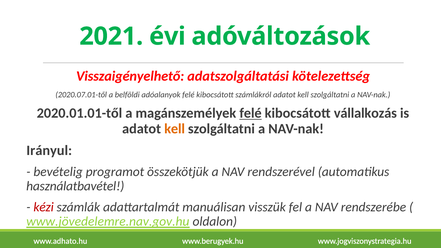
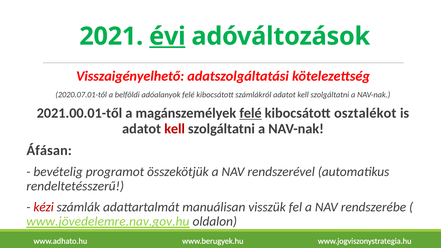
évi underline: none -> present (167, 36)
2020.01.01-től: 2020.01.01-től -> 2021.00.01-től (79, 113)
vállalkozás: vállalkozás -> osztalékot (365, 113)
kell colour: orange -> red (175, 129)
Irányul: Irányul -> Áfásan (49, 151)
használatbavétel: használatbavétel -> rendeltetésszerű (75, 186)
